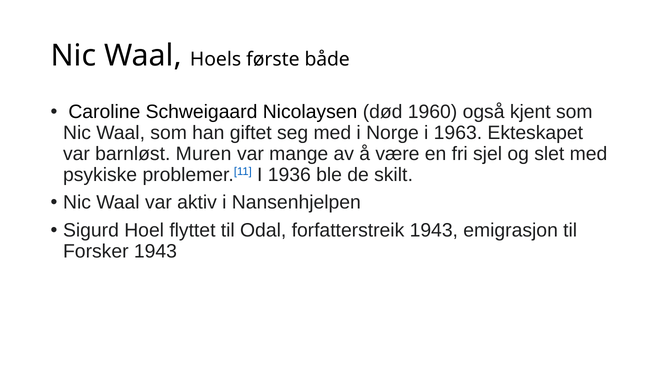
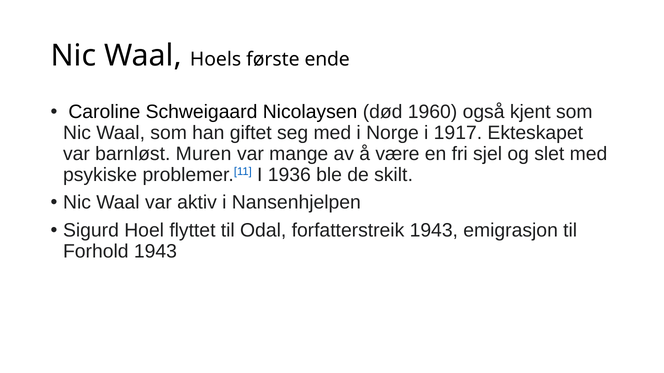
både: både -> ende (327, 59)
1963: 1963 -> 1917 (458, 133)
Forsker: Forsker -> Forhold (96, 252)
